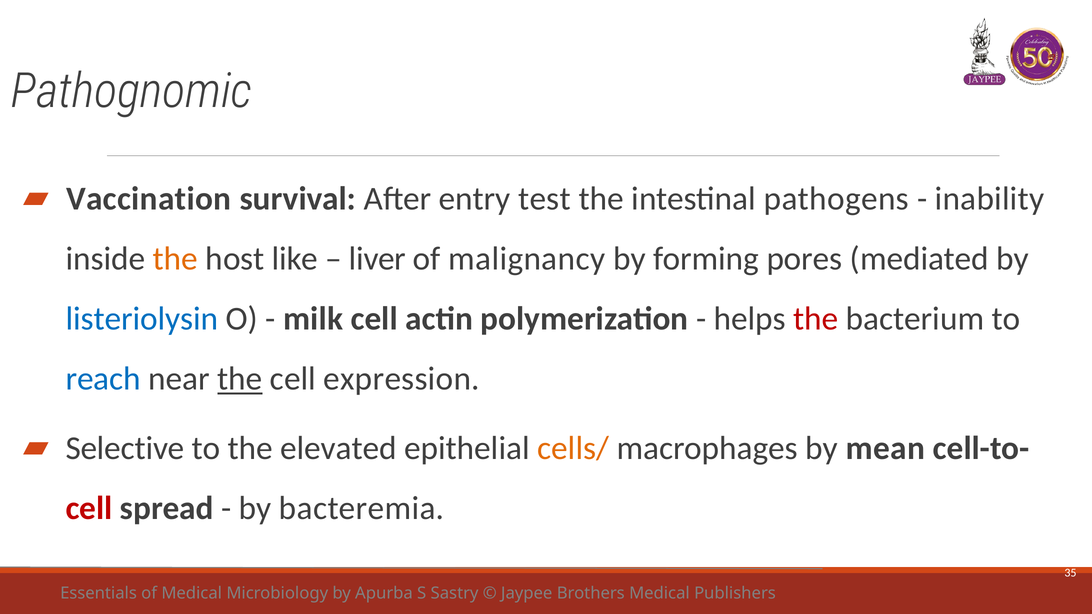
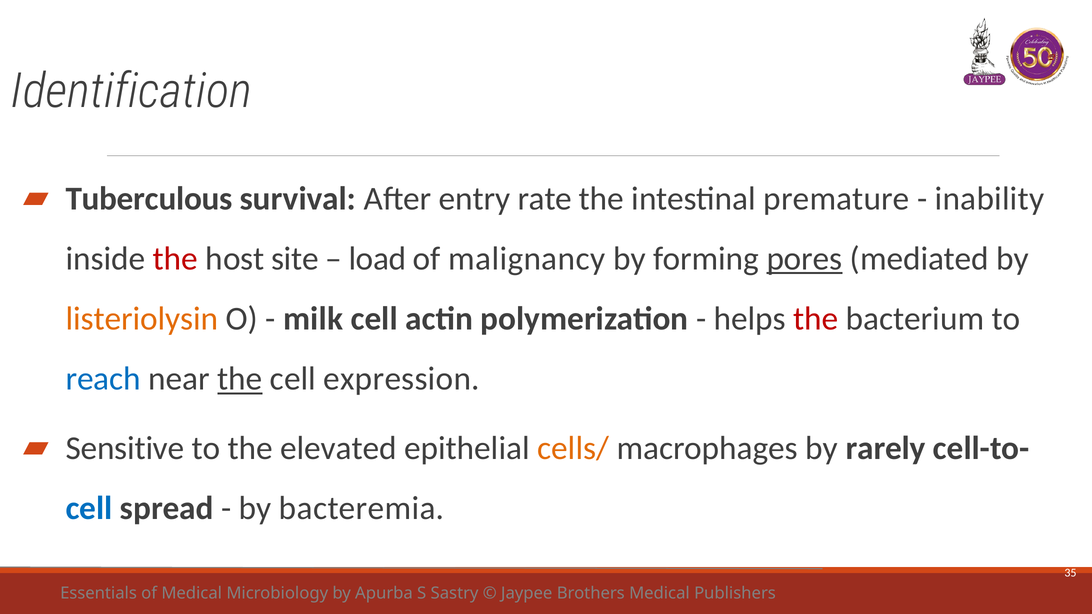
Pathognomic: Pathognomic -> Identification (131, 91)
Vaccination: Vaccination -> Tuberculous (149, 199)
test: test -> rate (545, 199)
pathogens: pathogens -> premature (837, 199)
the colour: orange -> red (175, 259)
like: like -> site (295, 259)
liver: liver -> load (378, 259)
pores underline: none -> present (805, 259)
listeriolysin colour: blue -> orange (142, 319)
Selective: Selective -> Sensitive (125, 448)
mean: mean -> rarely (886, 448)
cell colour: red -> blue (89, 508)
